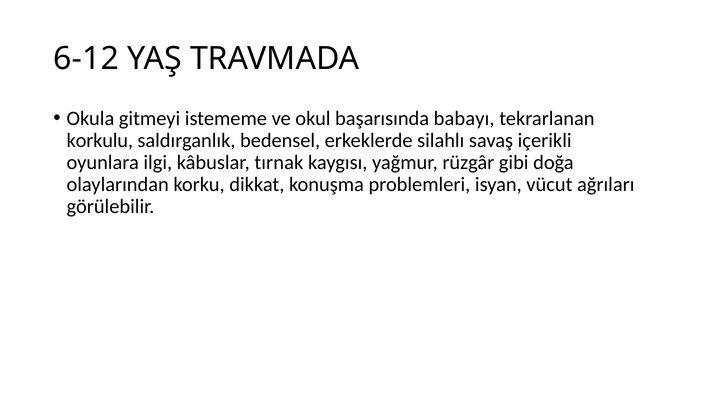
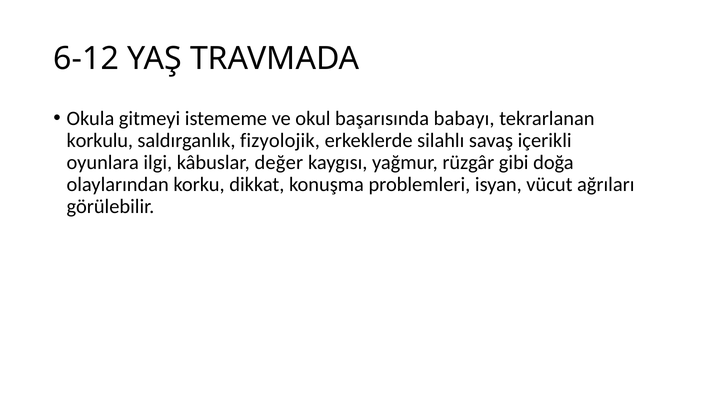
bedensel: bedensel -> fizyolojik (280, 141)
tırnak: tırnak -> değer (279, 163)
